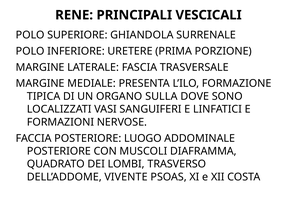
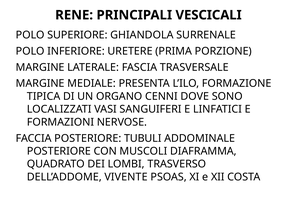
SULLA: SULLA -> CENNI (161, 96)
LUOGO: LUOGO -> TUBULI (143, 138)
